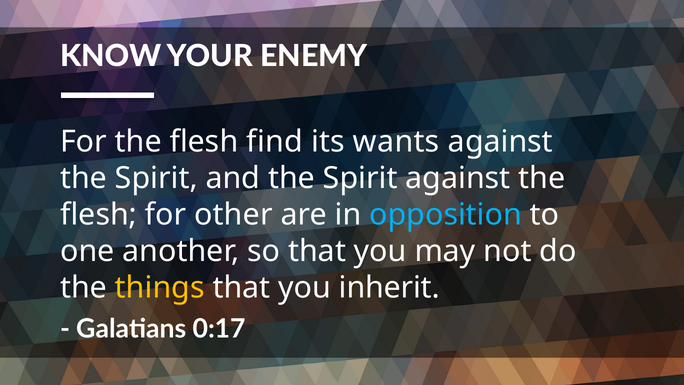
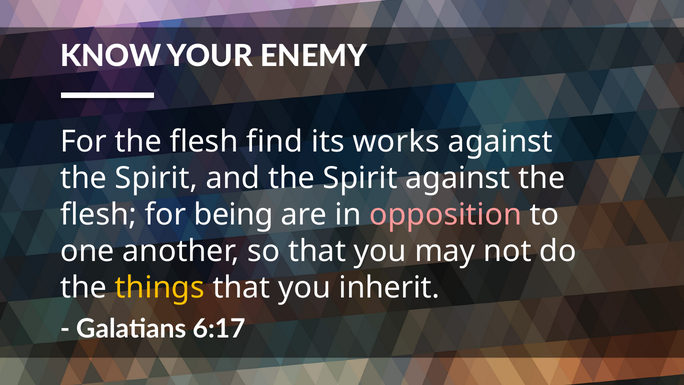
wants: wants -> works (396, 141)
other: other -> being (234, 214)
opposition colour: light blue -> pink (446, 214)
0:17: 0:17 -> 6:17 (219, 329)
